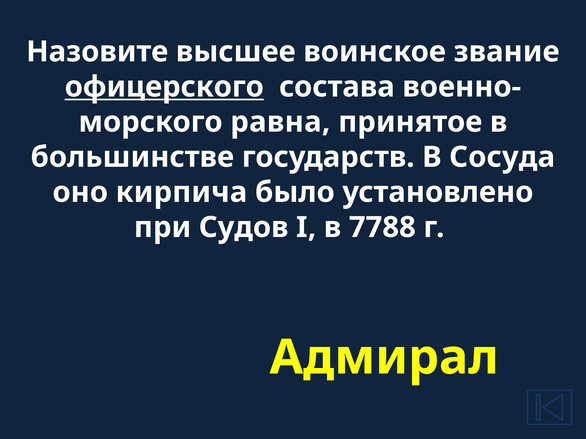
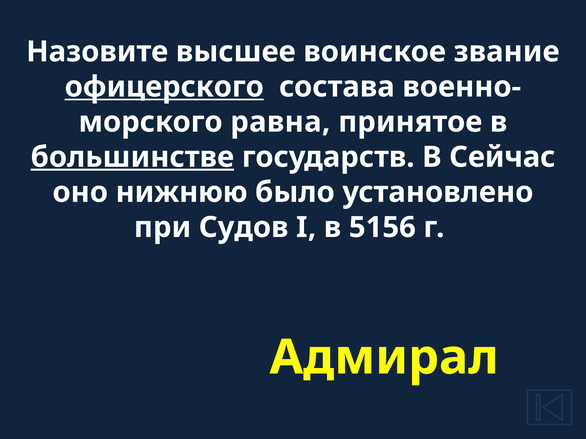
большинстве underline: none -> present (132, 157)
Сосуда: Сосуда -> Сейчас (502, 157)
кирпича: кирпича -> нижнюю (182, 192)
7788: 7788 -> 5156 (382, 228)
